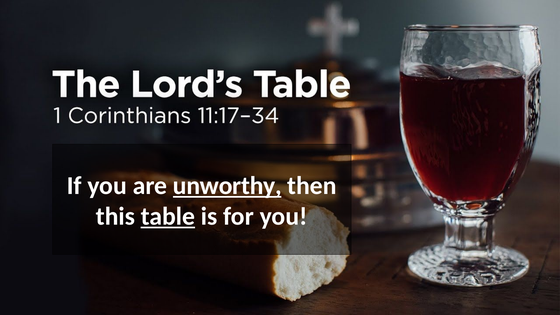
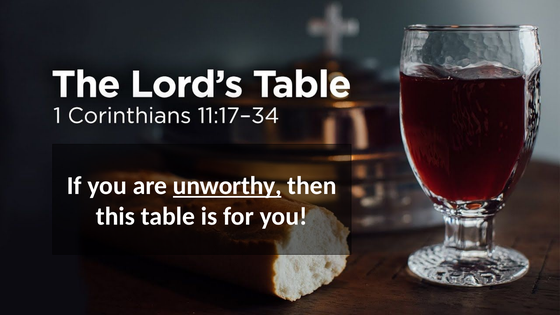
table underline: present -> none (168, 217)
